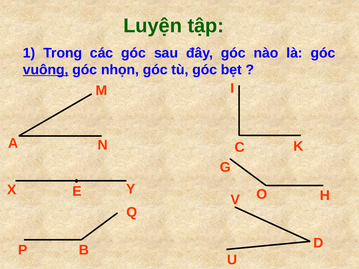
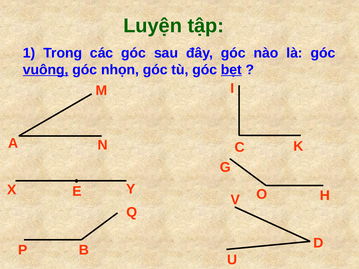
bẹt underline: none -> present (231, 70)
